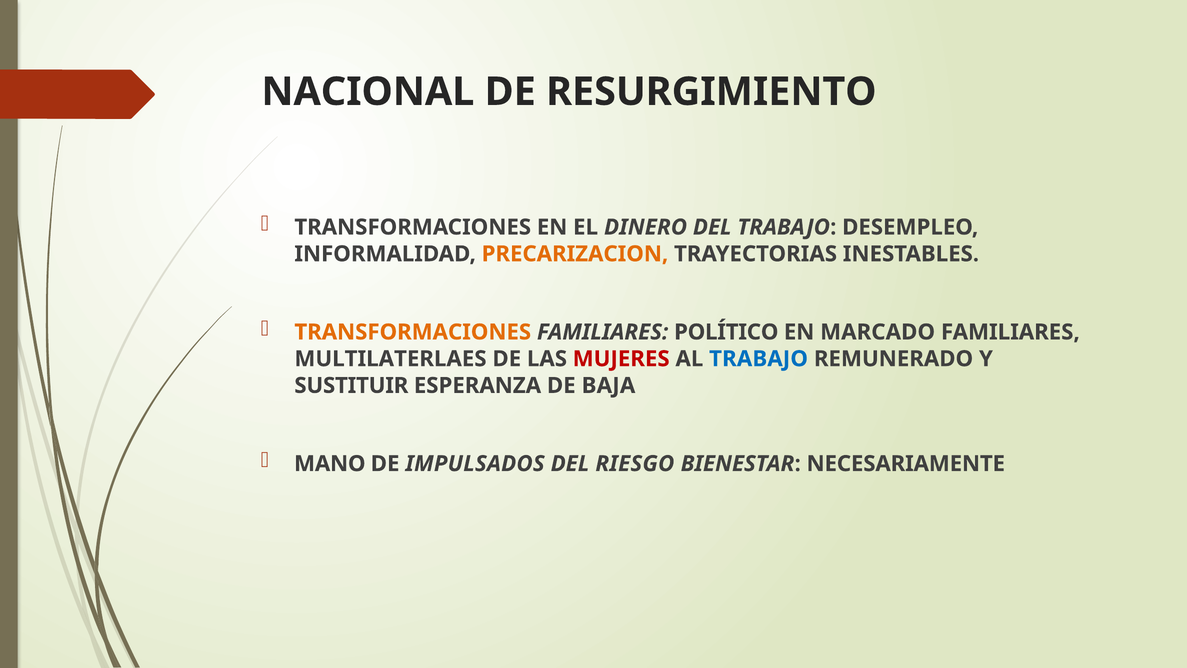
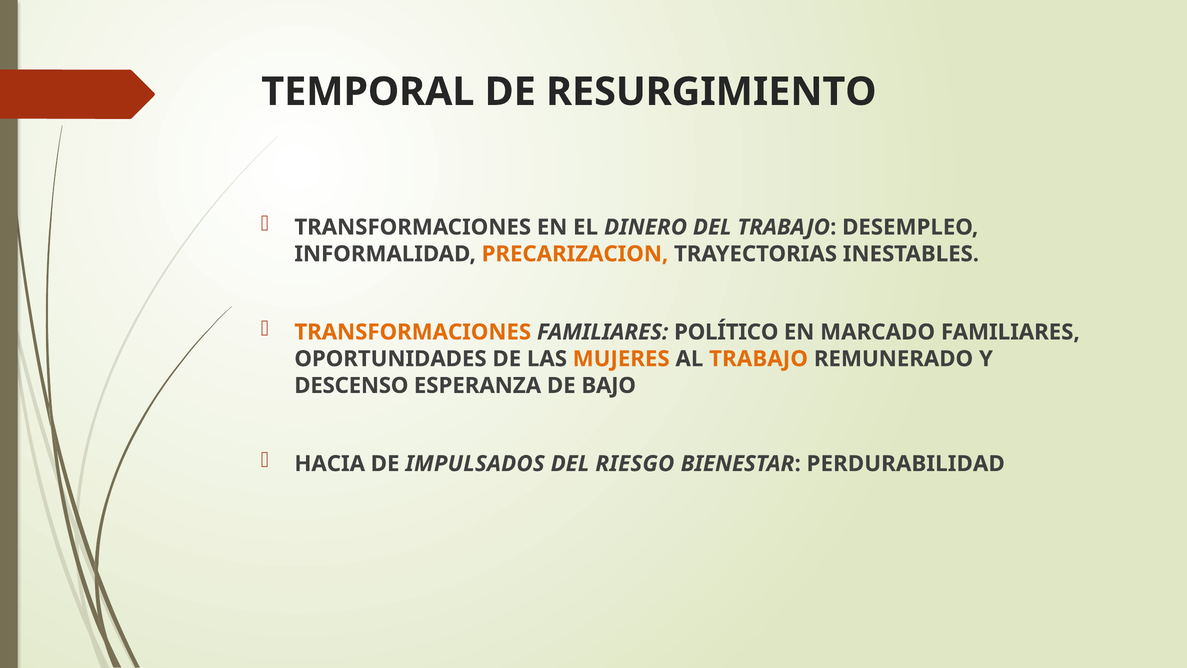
NACIONAL: NACIONAL -> TEMPORAL (368, 92)
MULTILATERLAES: MULTILATERLAES -> OPORTUNIDADES (390, 359)
MUJERES colour: red -> orange (621, 359)
TRABAJO colour: blue -> orange (759, 359)
SUSTITUIR: SUSTITUIR -> DESCENSO (351, 385)
BAJA: BAJA -> BAJO (609, 385)
MANO: MANO -> HACIA (330, 464)
NECESARIAMENTE: NECESARIAMENTE -> PERDURABILIDAD (906, 464)
